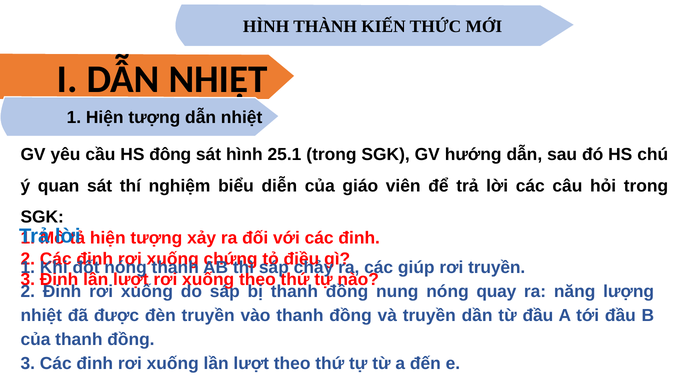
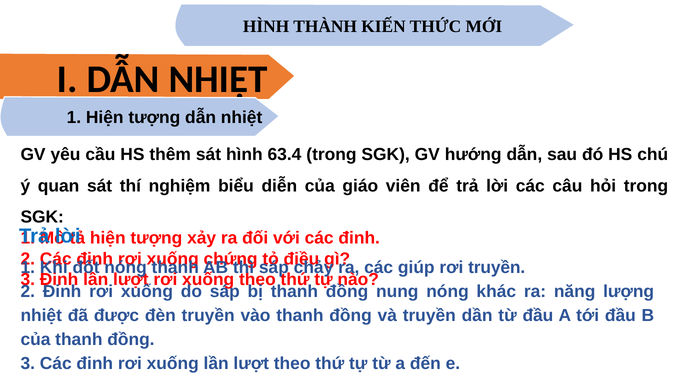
đông: đông -> thêm (170, 155)
25.1: 25.1 -> 63.4 (284, 155)
quay: quay -> khác (496, 291)
